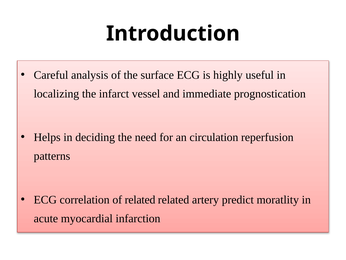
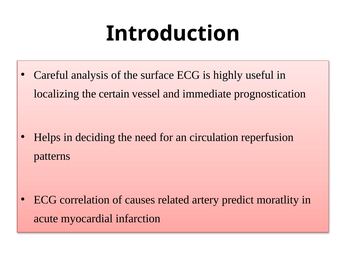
infarct: infarct -> certain (114, 94)
of related: related -> causes (140, 199)
